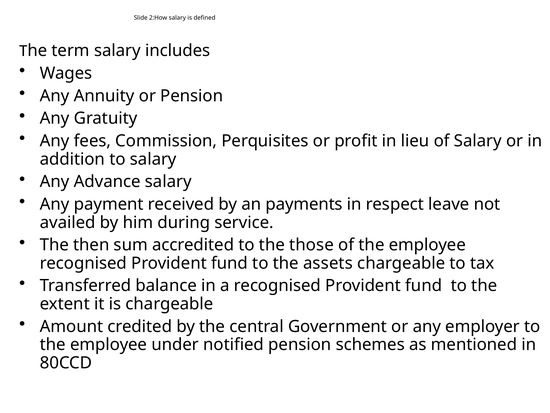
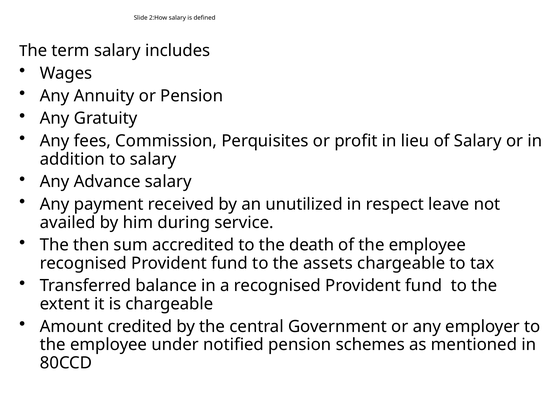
payments: payments -> unutilized (304, 204)
those: those -> death (312, 245)
